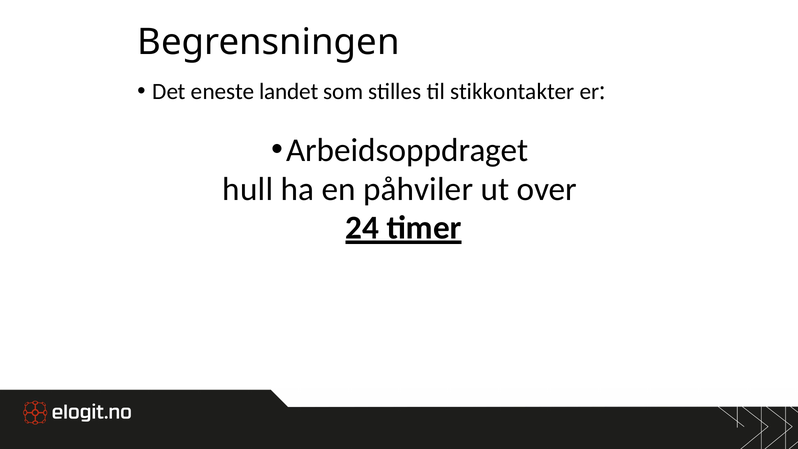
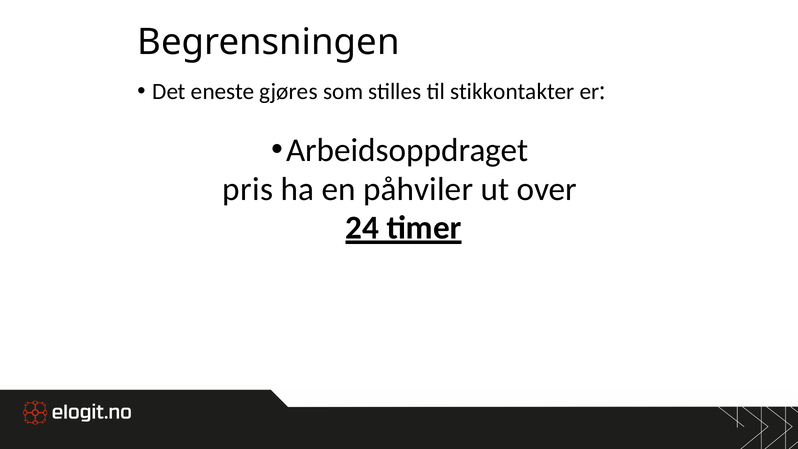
landet: landet -> gjøres (289, 92)
hull: hull -> pris (248, 189)
